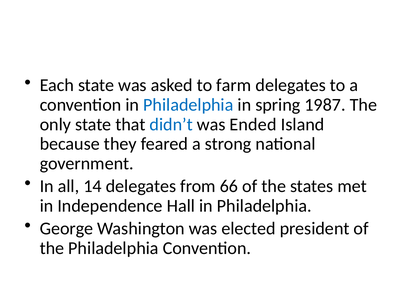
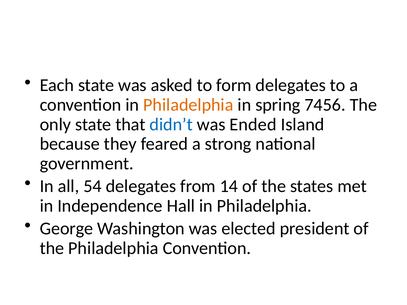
farm: farm -> form (234, 85)
Philadelphia colour: blue -> orange (188, 105)
1987: 1987 -> 7456 (325, 105)
14: 14 -> 54 (93, 186)
66: 66 -> 14 (229, 186)
